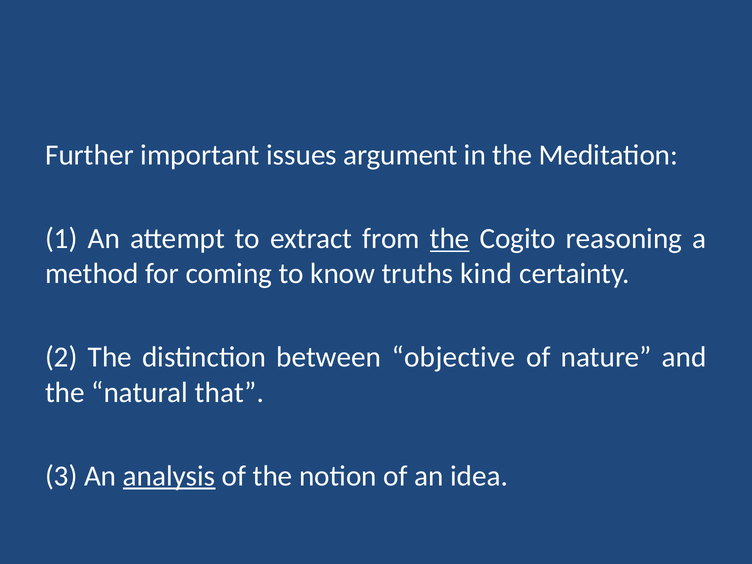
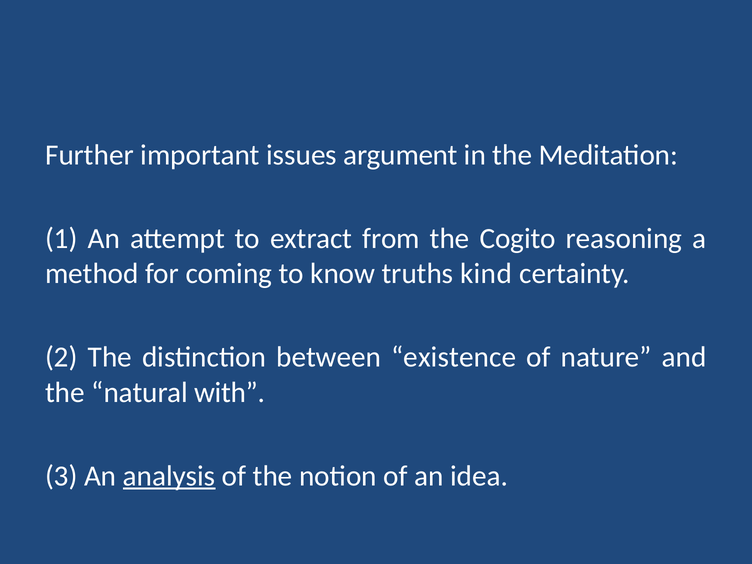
the underline: present -> none (450, 239)
objective: objective -> existence (454, 357)
that: that -> with (230, 392)
